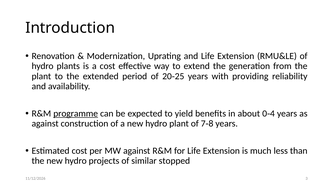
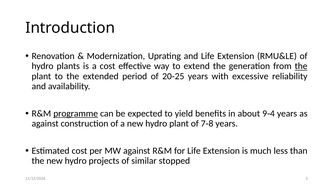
the underline: none -> present (301, 66)
providing: providing -> excessive (250, 76)
0: 0 -> 9 (265, 114)
